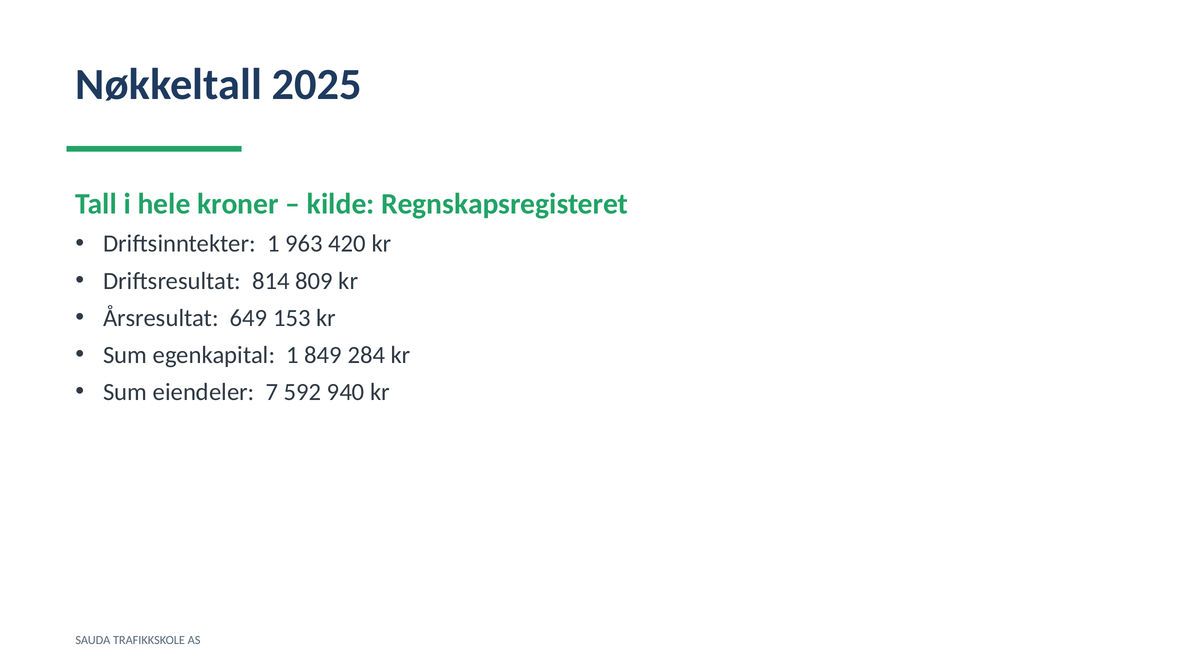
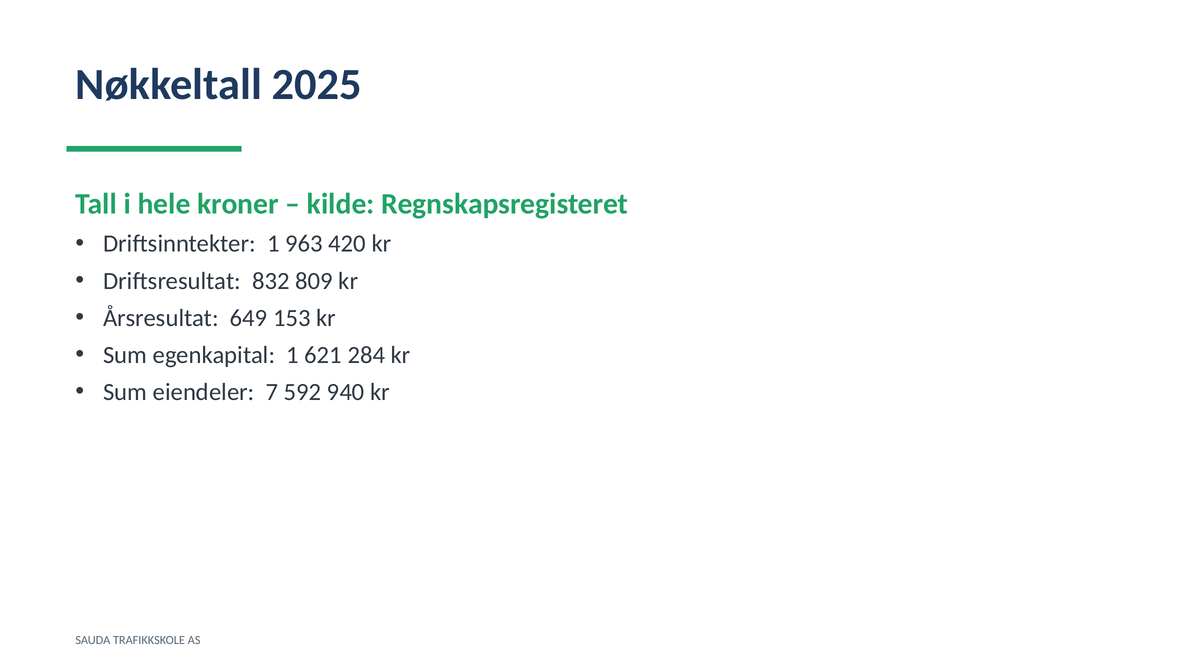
814: 814 -> 832 (271, 281)
849: 849 -> 621 (323, 355)
